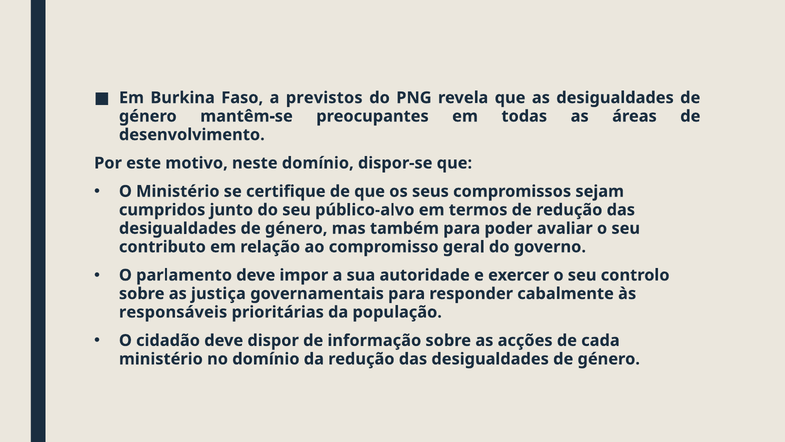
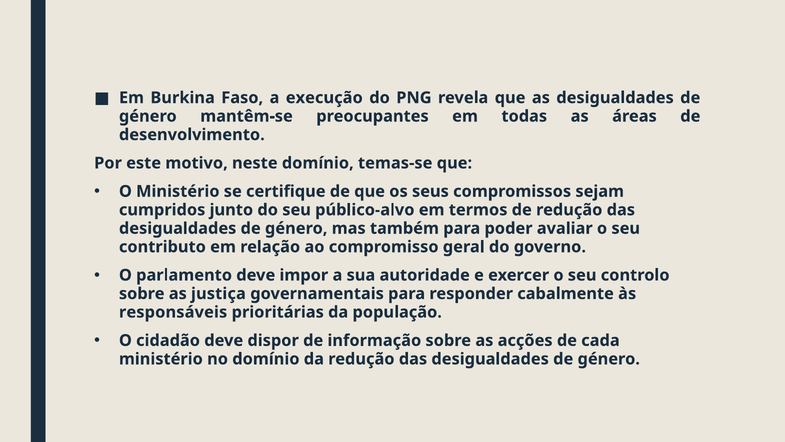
previstos: previstos -> execução (324, 98)
dispor-se: dispor-se -> temas-se (395, 163)
